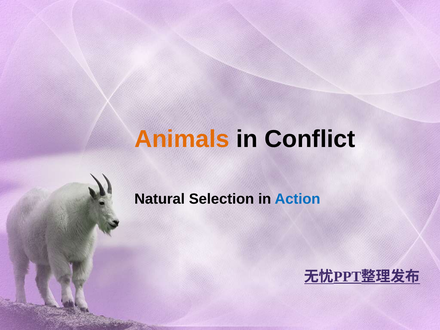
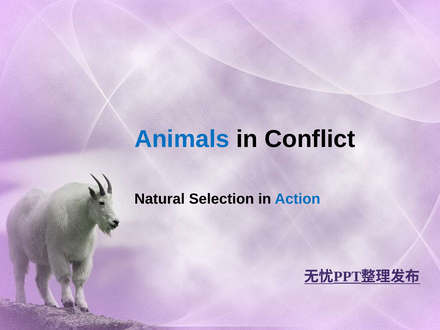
Animals colour: orange -> blue (182, 139)
